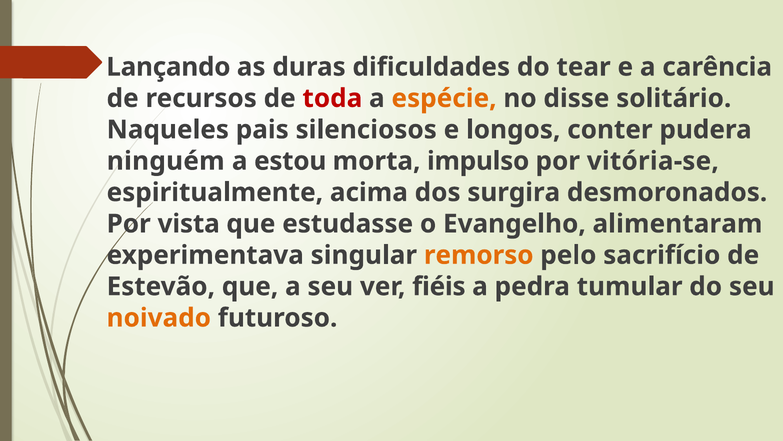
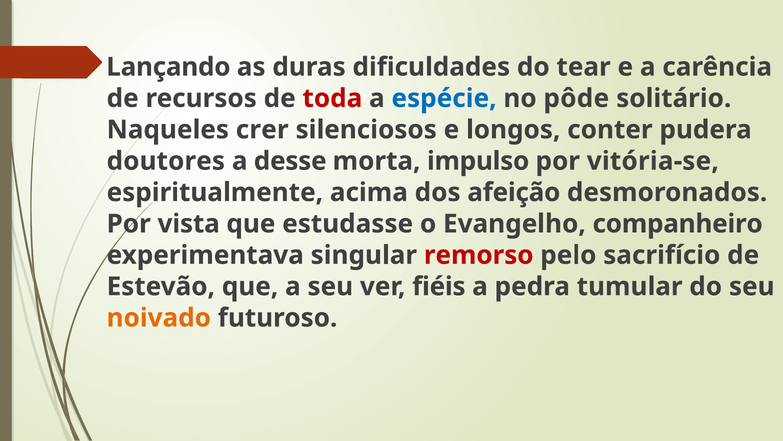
espécie colour: orange -> blue (444, 98)
disse: disse -> pôde (576, 98)
pais: pais -> crer (262, 130)
ninguém: ninguém -> doutores (166, 161)
estou: estou -> desse (290, 161)
surgira: surgira -> afeição (514, 192)
alimentaram: alimentaram -> companheiro (678, 224)
remorso colour: orange -> red (479, 255)
